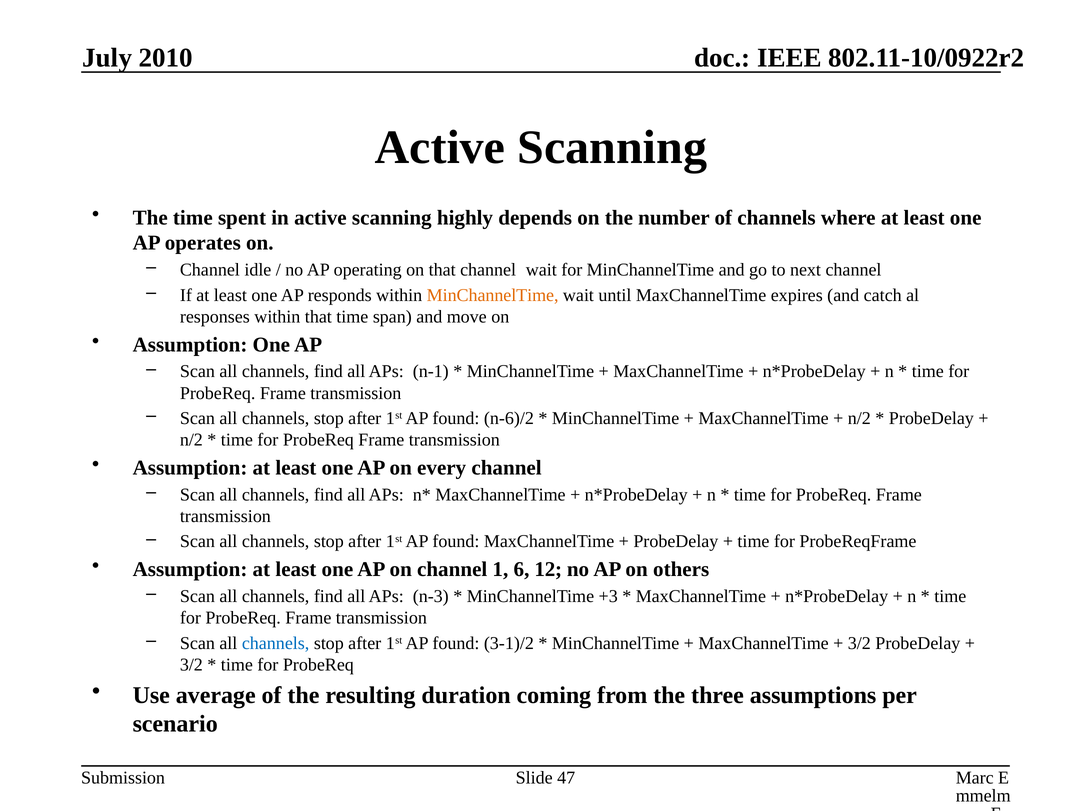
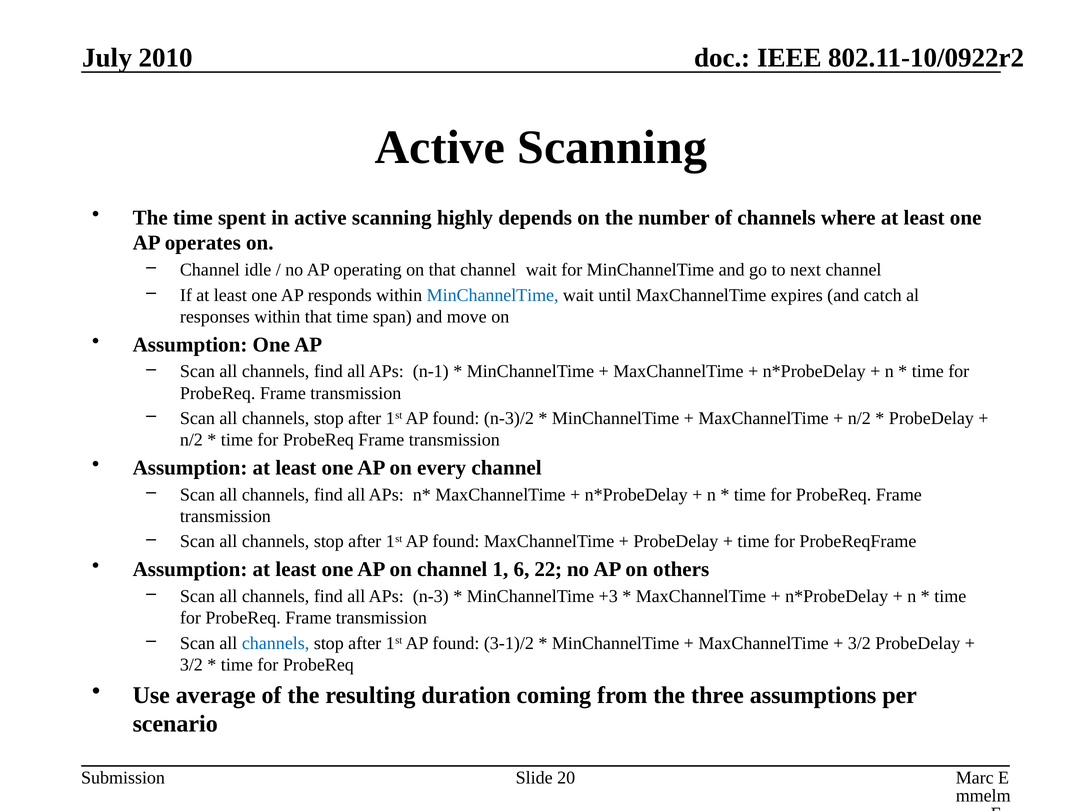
MinChannelTime colour: orange -> blue (493, 295)
n-6)/2: n-6)/2 -> n-3)/2 (509, 419)
12: 12 -> 22 (548, 570)
47: 47 -> 20 (566, 778)
